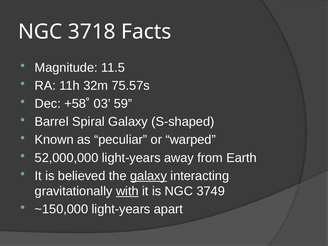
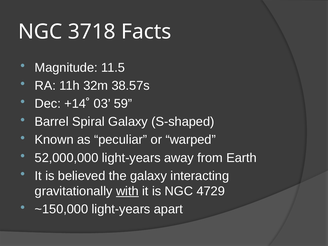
75.57s: 75.57s -> 38.57s (131, 86)
+58˚: +58˚ -> +14˚ (77, 104)
galaxy underline: present -> none (149, 176)
3749: 3749 -> 4729 (211, 191)
